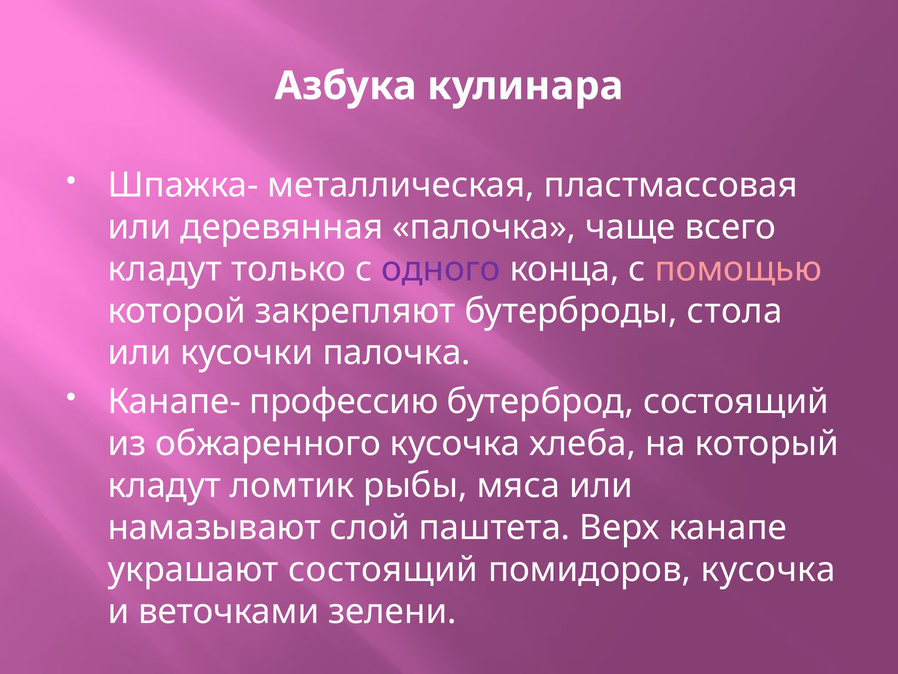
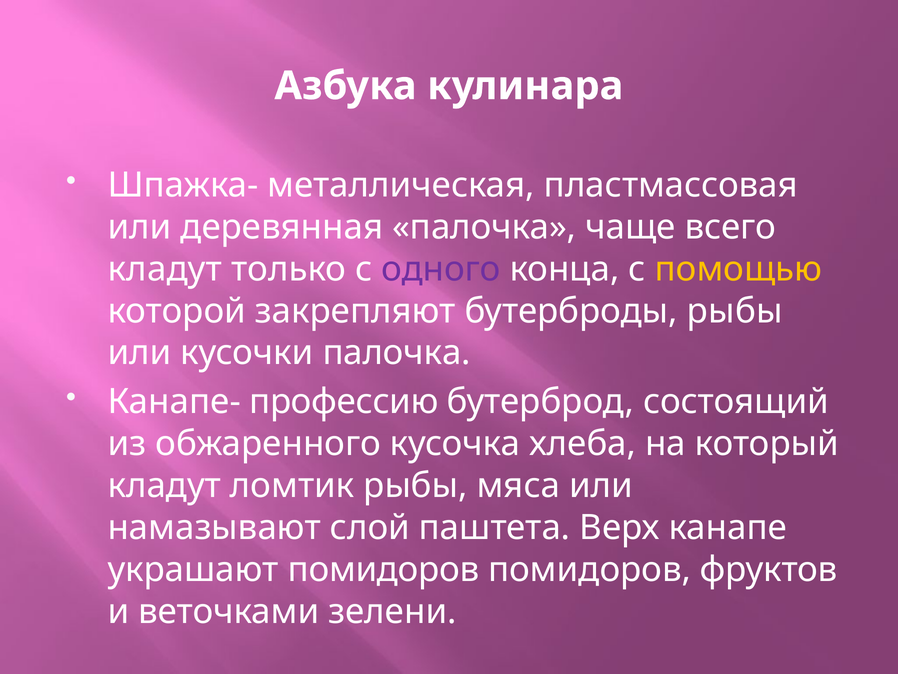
помощью colour: pink -> yellow (739, 269)
бутерброды стола: стола -> рыбы (735, 311)
украшают состоящий: состоящий -> помидоров (384, 569)
помидоров кусочка: кусочка -> фруктов (769, 569)
